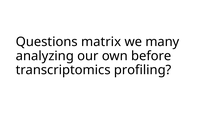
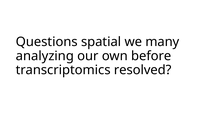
matrix: matrix -> spatial (101, 42)
profiling: profiling -> resolved (143, 70)
